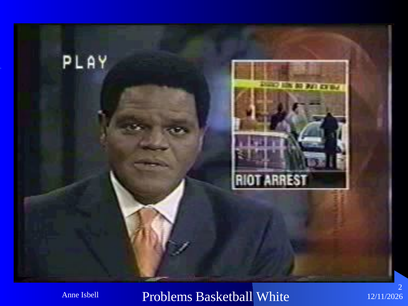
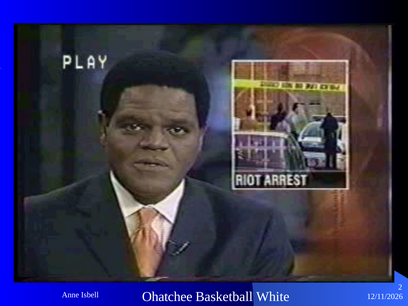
Problems: Problems -> Ohatchee (167, 297)
